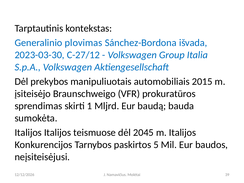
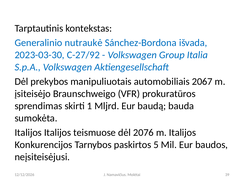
plovimas: plovimas -> nutraukė (84, 43)
C-27/12: C-27/12 -> C-27/92 (83, 55)
2015: 2015 -> 2067 (202, 82)
2045: 2045 -> 2076 (143, 133)
